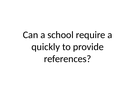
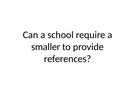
quickly: quickly -> smaller (46, 47)
